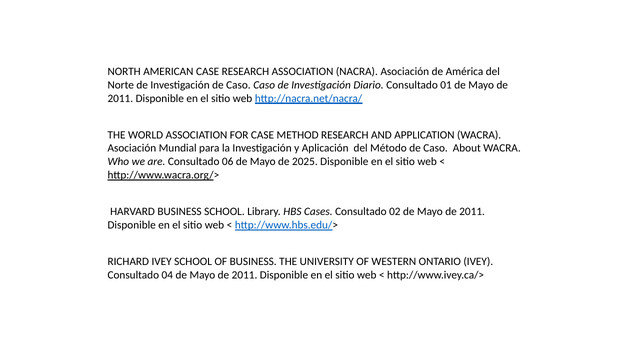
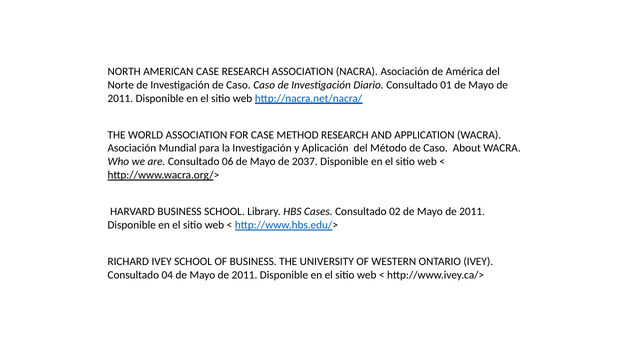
2025: 2025 -> 2037 (305, 162)
